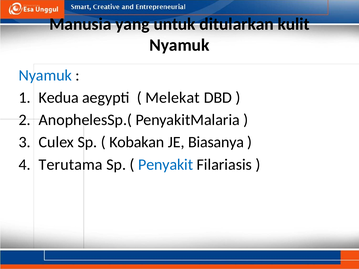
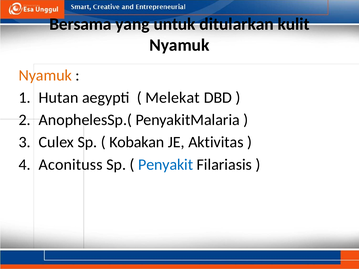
Manusia: Manusia -> Bersama (80, 24)
Nyamuk colour: blue -> orange (45, 75)
Kedua: Kedua -> Hutan (59, 98)
Biasanya: Biasanya -> Aktivitas (216, 142)
Terutama: Terutama -> Aconituss (71, 165)
